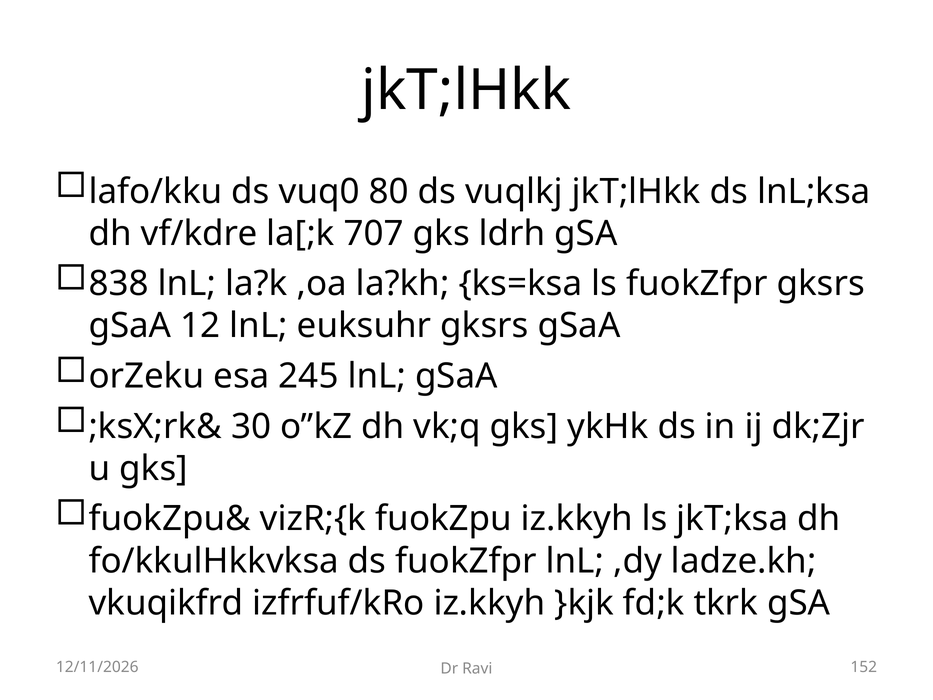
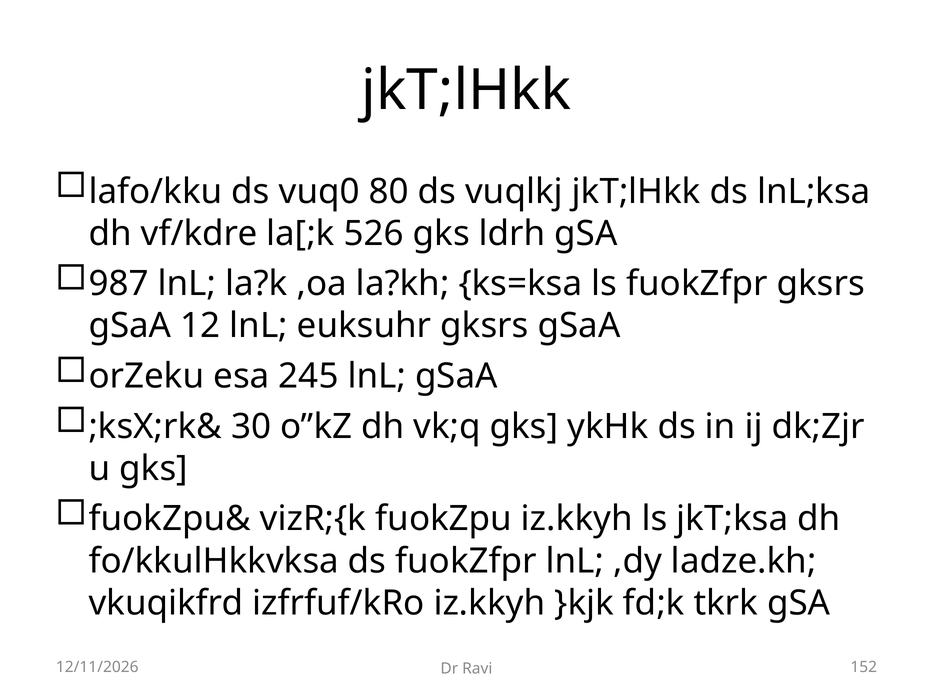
707: 707 -> 526 (374, 233)
838: 838 -> 987 (119, 284)
